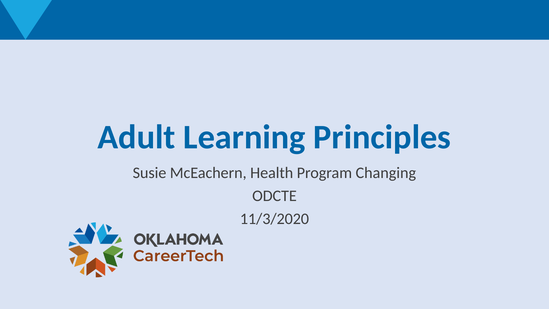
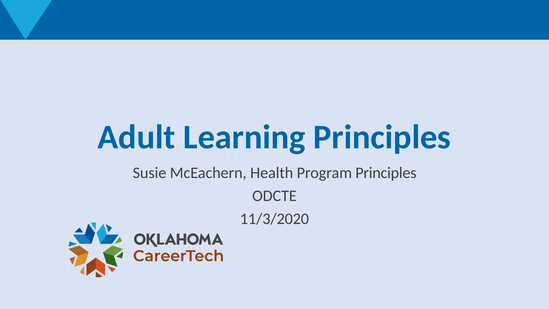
Program Changing: Changing -> Principles (386, 173)
